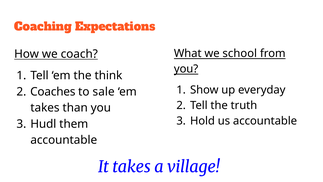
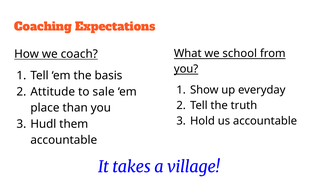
think: think -> basis (108, 75)
Coaches: Coaches -> Attitude (53, 92)
takes: takes -> place (45, 108)
